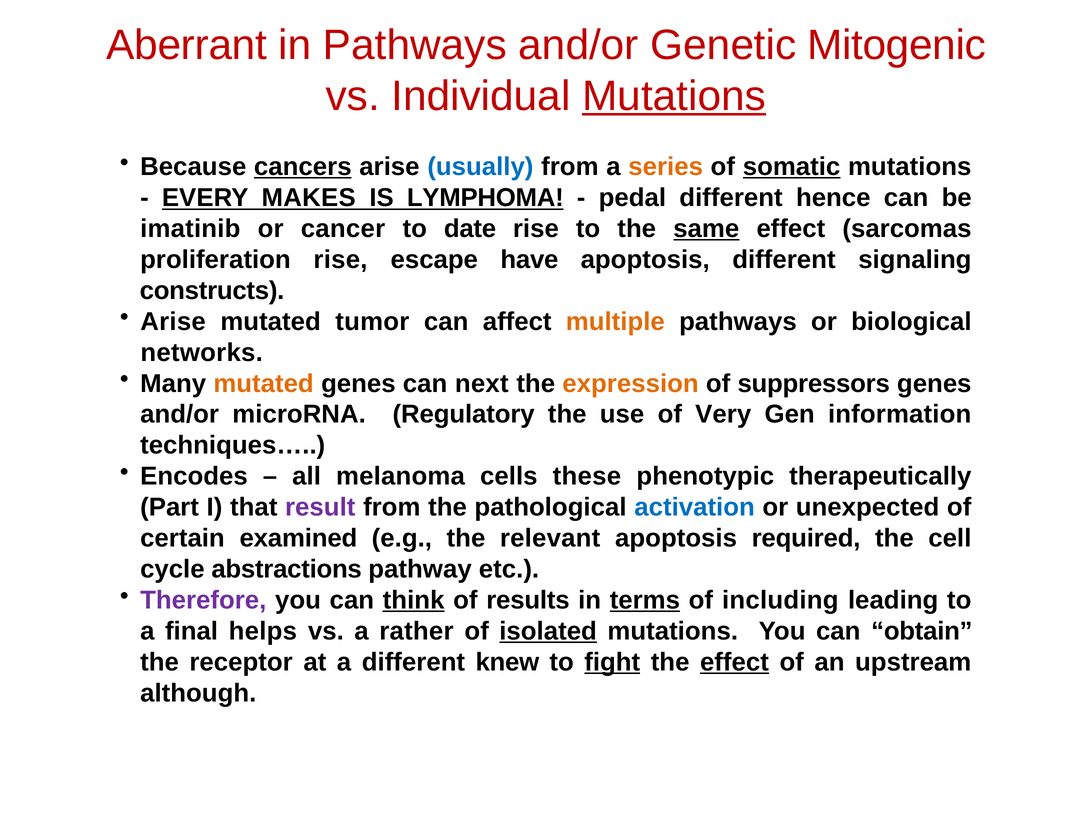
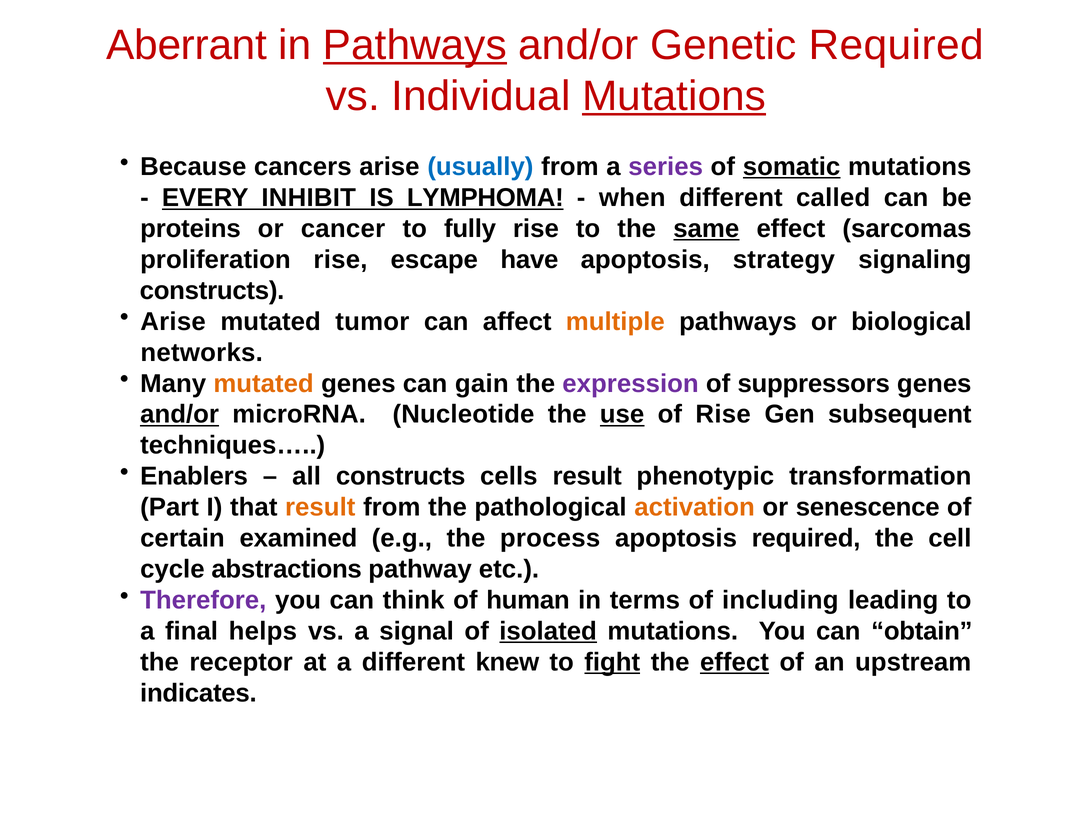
Pathways underline: none -> present (415, 45)
Genetic Mitogenic: Mitogenic -> Required (896, 45)
cancers underline: present -> none (303, 167)
series colour: orange -> purple (666, 167)
MAKES: MAKES -> INHIBIT (309, 198)
pedal: pedal -> when (632, 198)
hence: hence -> called (833, 198)
imatinib: imatinib -> proteins (190, 229)
date: date -> fully (470, 229)
apoptosis different: different -> strategy (784, 260)
next: next -> gain (482, 383)
expression colour: orange -> purple (631, 383)
and/or underline: none -> present (180, 414)
Regulatory: Regulatory -> Nucleotide (463, 414)
use underline: none -> present (622, 414)
of Very: Very -> Rise (723, 414)
information: information -> subsequent (900, 414)
Encodes: Encodes -> Enablers (194, 476)
all melanoma: melanoma -> constructs (401, 476)
cells these: these -> result (587, 476)
therapeutically: therapeutically -> transformation (880, 476)
result colour: purple -> orange (320, 507)
activation colour: blue -> orange (695, 507)
unexpected: unexpected -> senescence (868, 507)
relevant: relevant -> process (550, 538)
think underline: present -> none (414, 600)
results: results -> human (528, 600)
terms underline: present -> none (645, 600)
rather: rather -> signal (417, 631)
although: although -> indicates (198, 693)
